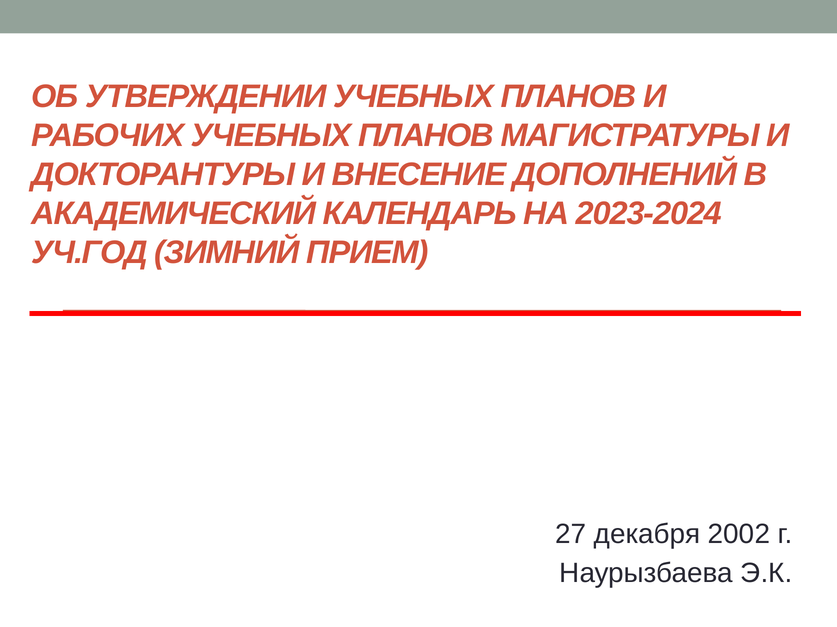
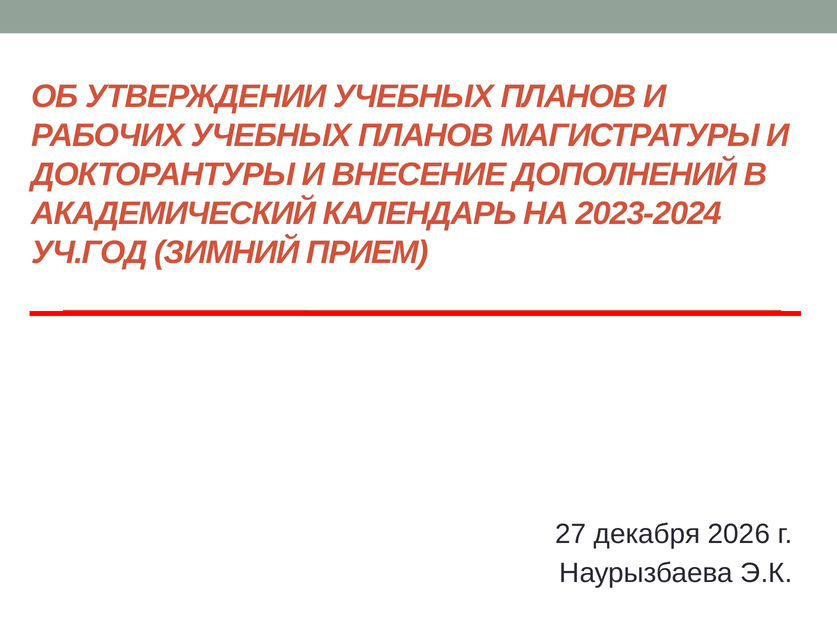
2002: 2002 -> 2026 (739, 535)
